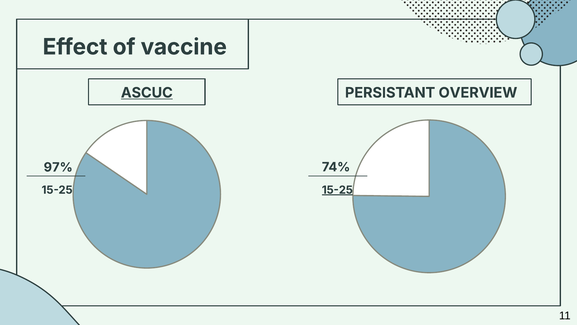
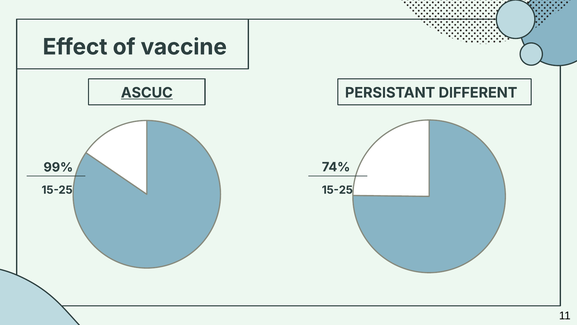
OVERVIEW: OVERVIEW -> DIFFERENT (478, 93)
97%: 97% -> 99% (58, 167)
15-25 underline: present -> none (337, 190)
